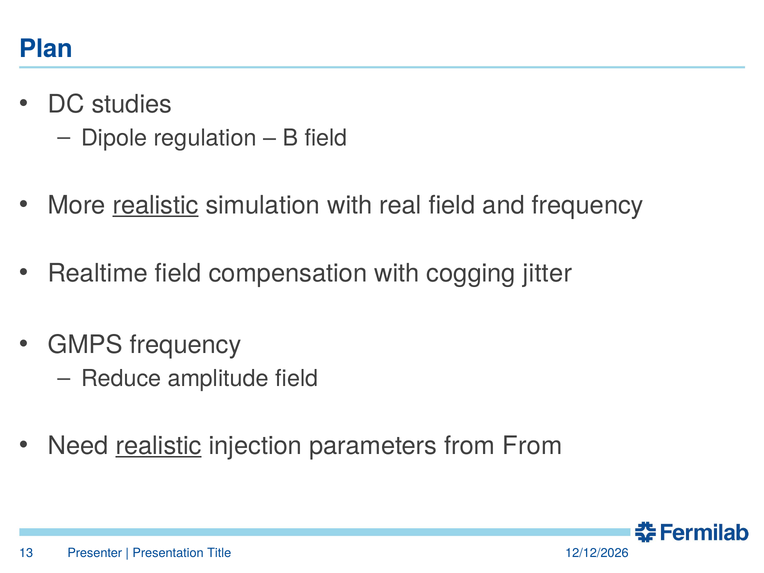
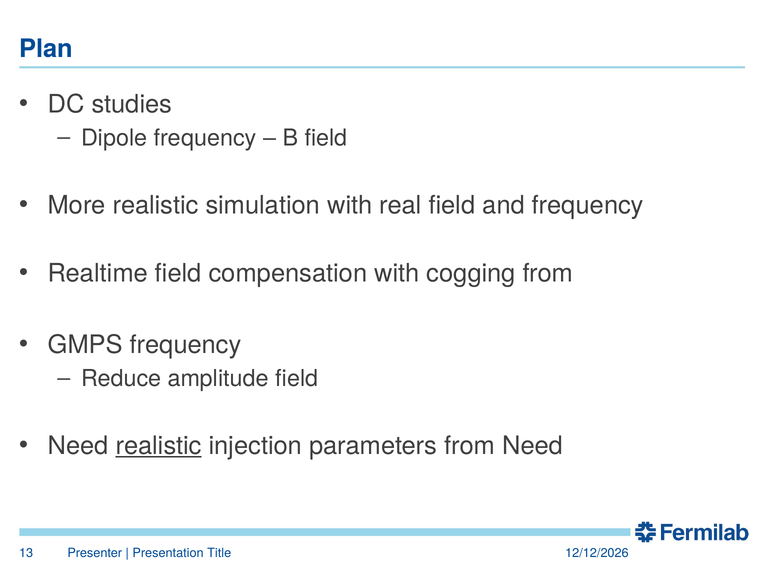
Dipole regulation: regulation -> frequency (205, 138)
realistic underline: present -> none (156, 205)
cogging jitter: jitter -> from (548, 273)
from From: From -> Need (533, 446)
